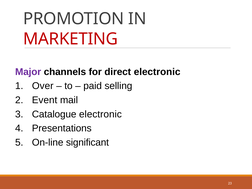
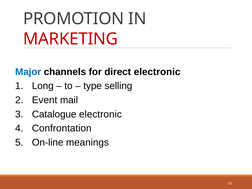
Major colour: purple -> blue (28, 72)
Over: Over -> Long (43, 86)
paid: paid -> type (93, 86)
Presentations: Presentations -> Confrontation (62, 128)
significant: significant -> meanings (87, 142)
